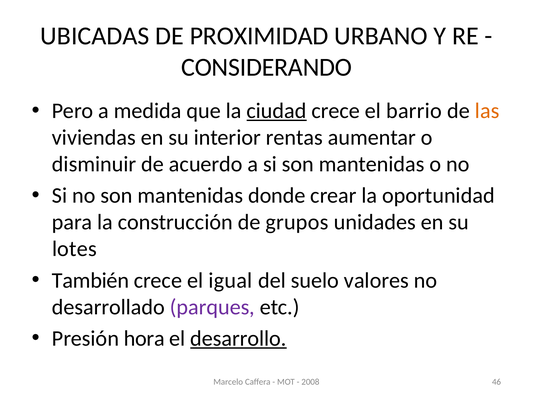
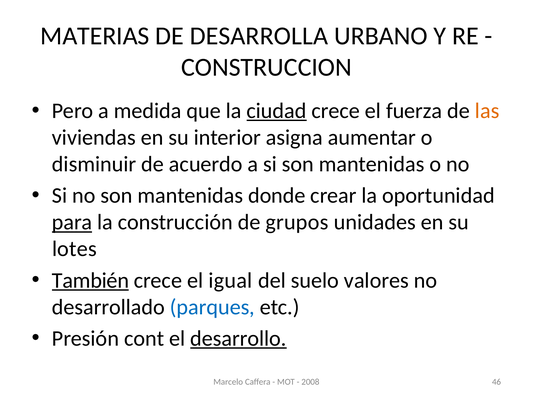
UBICADAS: UBICADAS -> MATERIAS (95, 36)
PROXIMIDAD: PROXIMIDAD -> DESARROLLA (259, 36)
CONSIDERANDO: CONSIDERANDO -> CONSTRUCCION (266, 67)
barrio: barrio -> fuerza (414, 111)
rentas: rentas -> asigna (294, 137)
para underline: none -> present (72, 222)
También underline: none -> present (90, 280)
parques colour: purple -> blue (212, 307)
hora: hora -> cont (144, 338)
